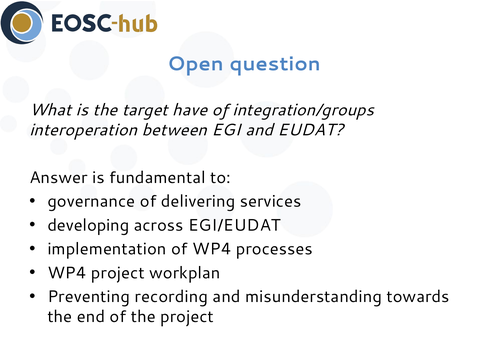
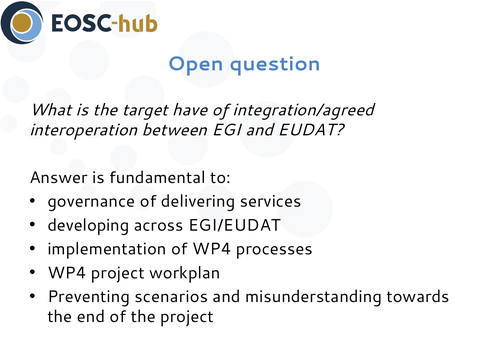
integration/groups: integration/groups -> integration/agreed (303, 110)
recording: recording -> scenarios (171, 296)
